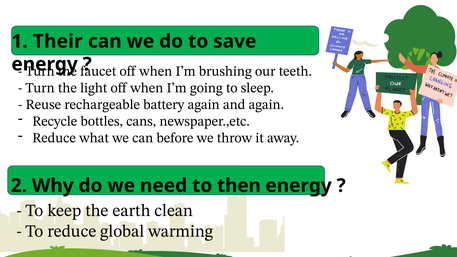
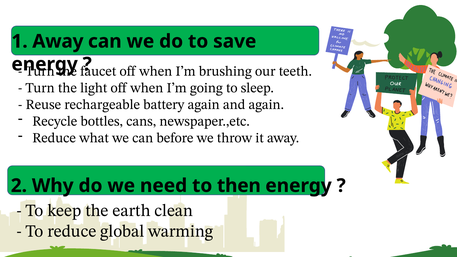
1 Their: Their -> Away (58, 41)
